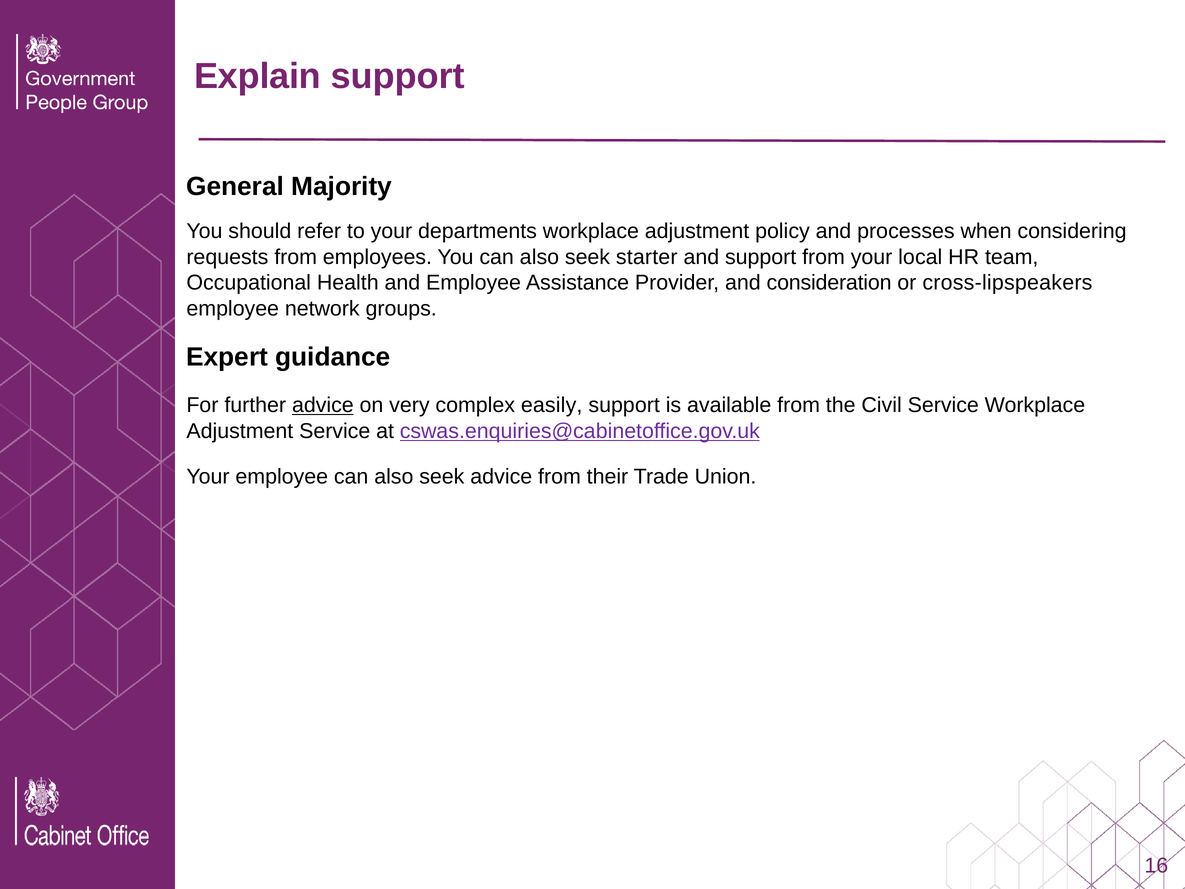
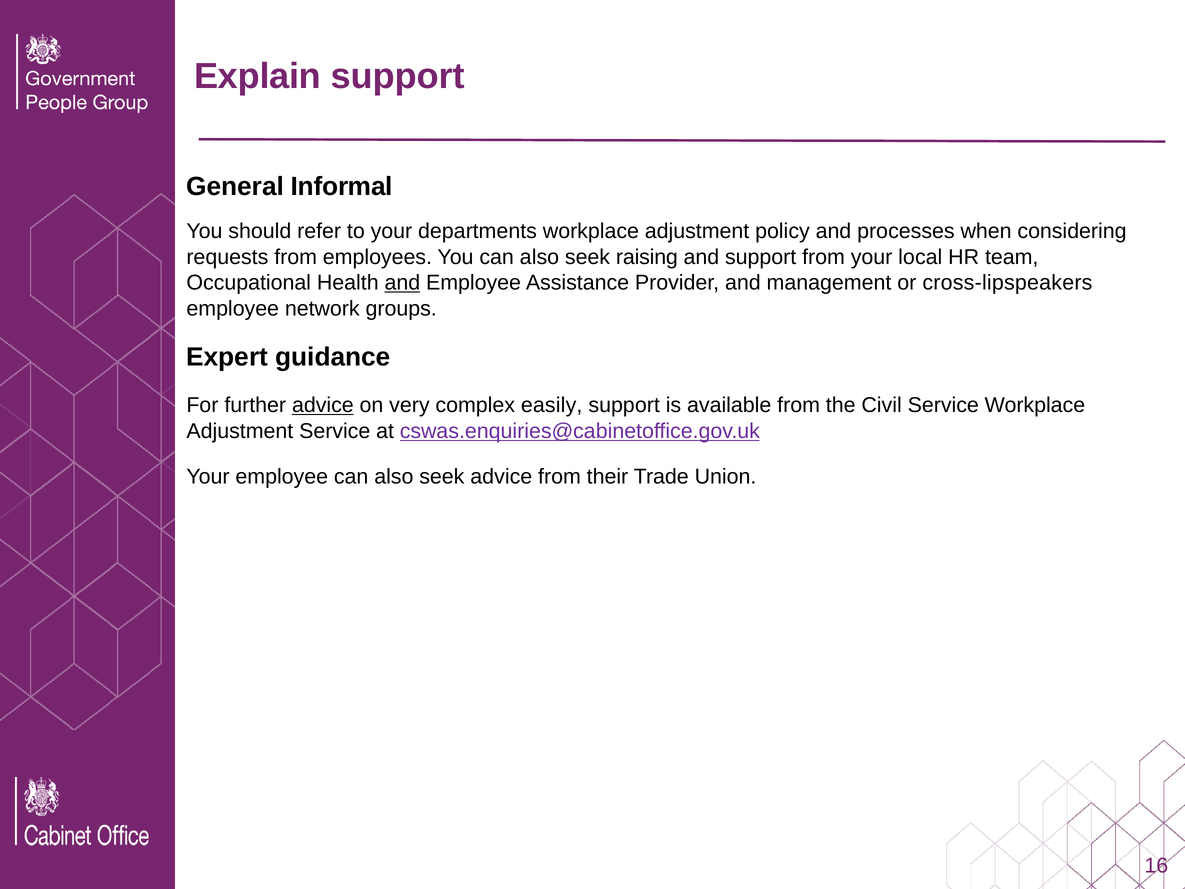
Majority: Majority -> Informal (342, 187)
starter: starter -> raising (647, 257)
and underline: none -> present (402, 283)
consideration: consideration -> management (829, 283)
